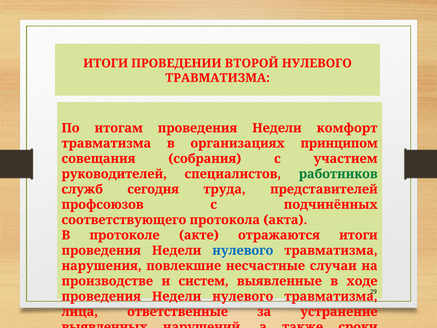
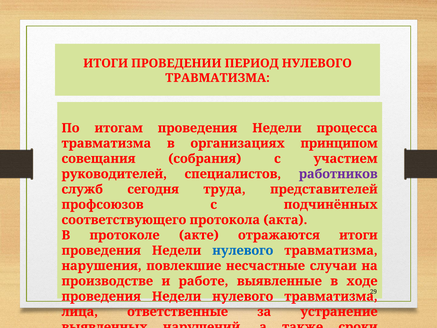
ВТОРОЙ: ВТОРОЙ -> ПЕРИОД (252, 63)
комфорт: комфорт -> процесса (347, 128)
работников colour: green -> purple (338, 174)
систем: систем -> работе (204, 281)
